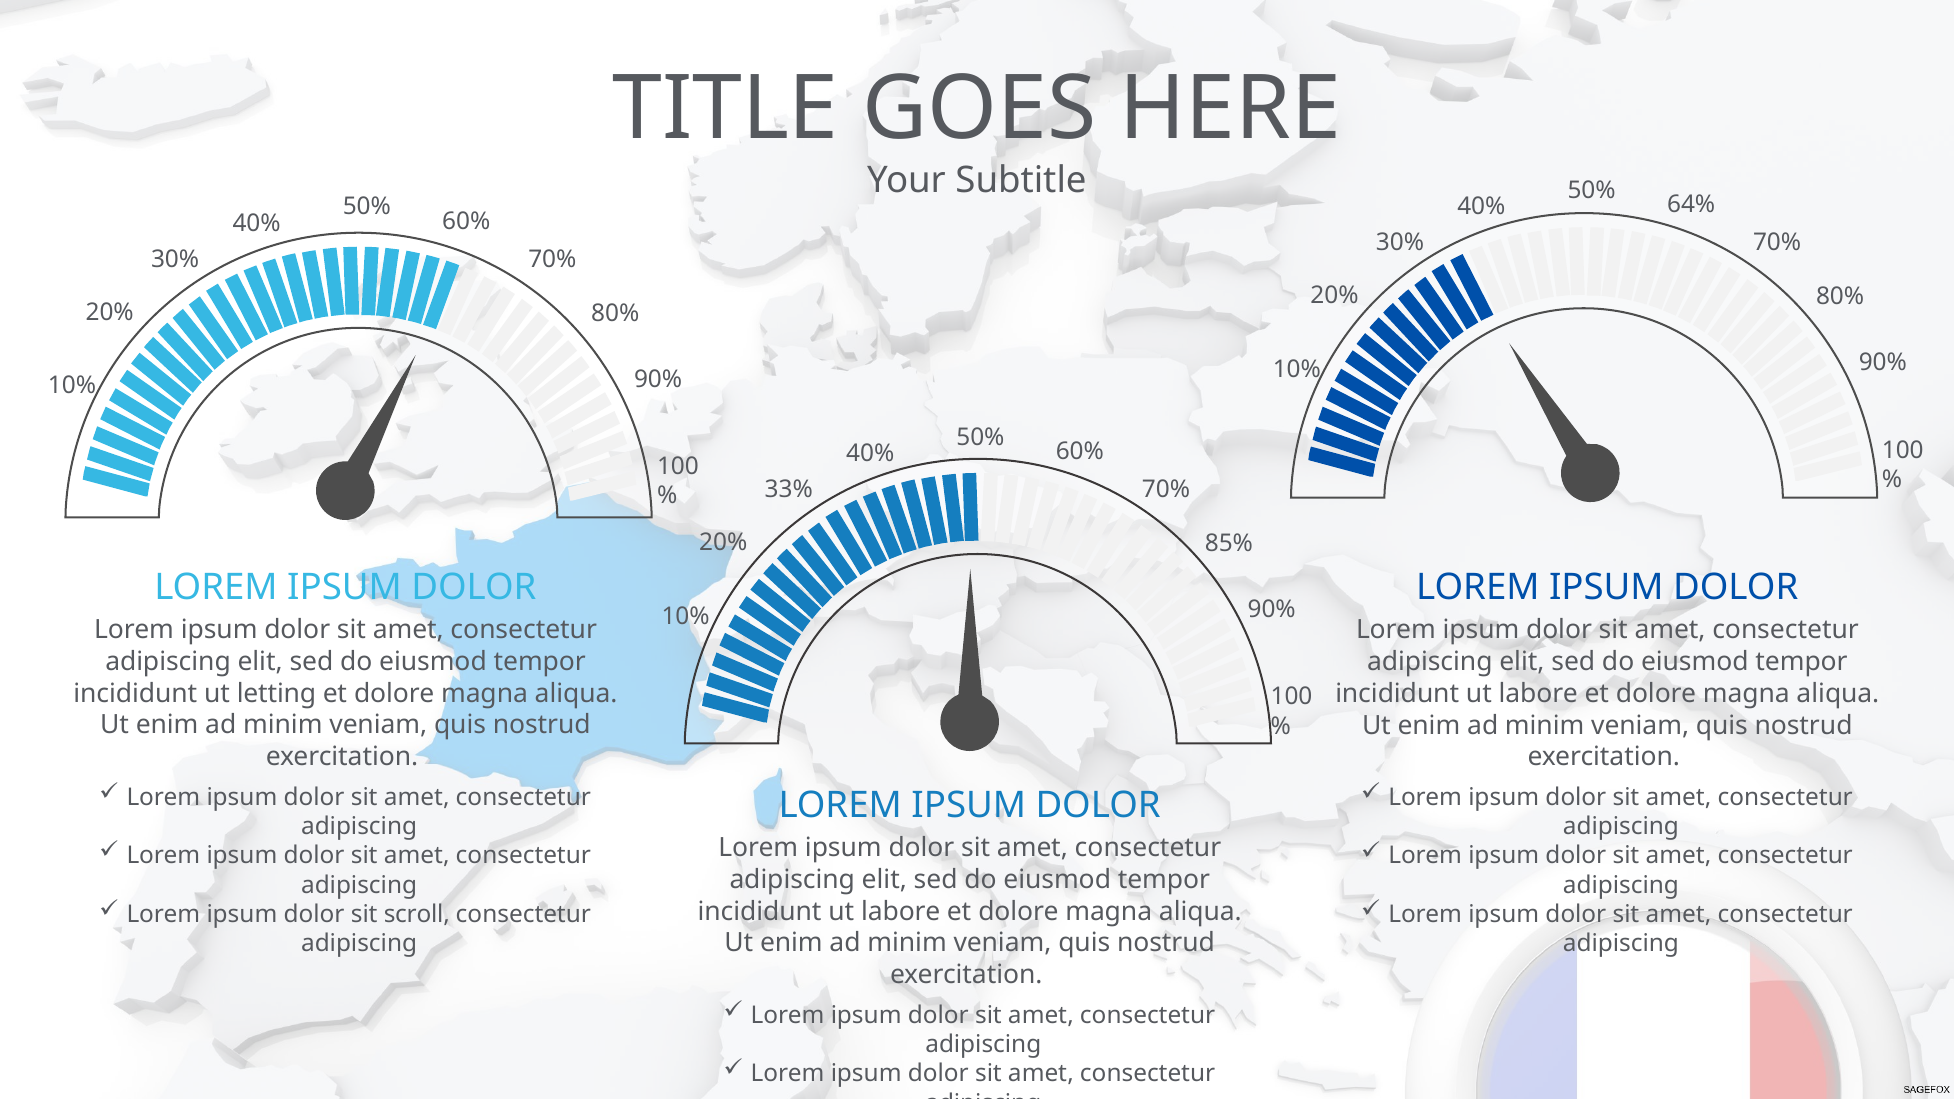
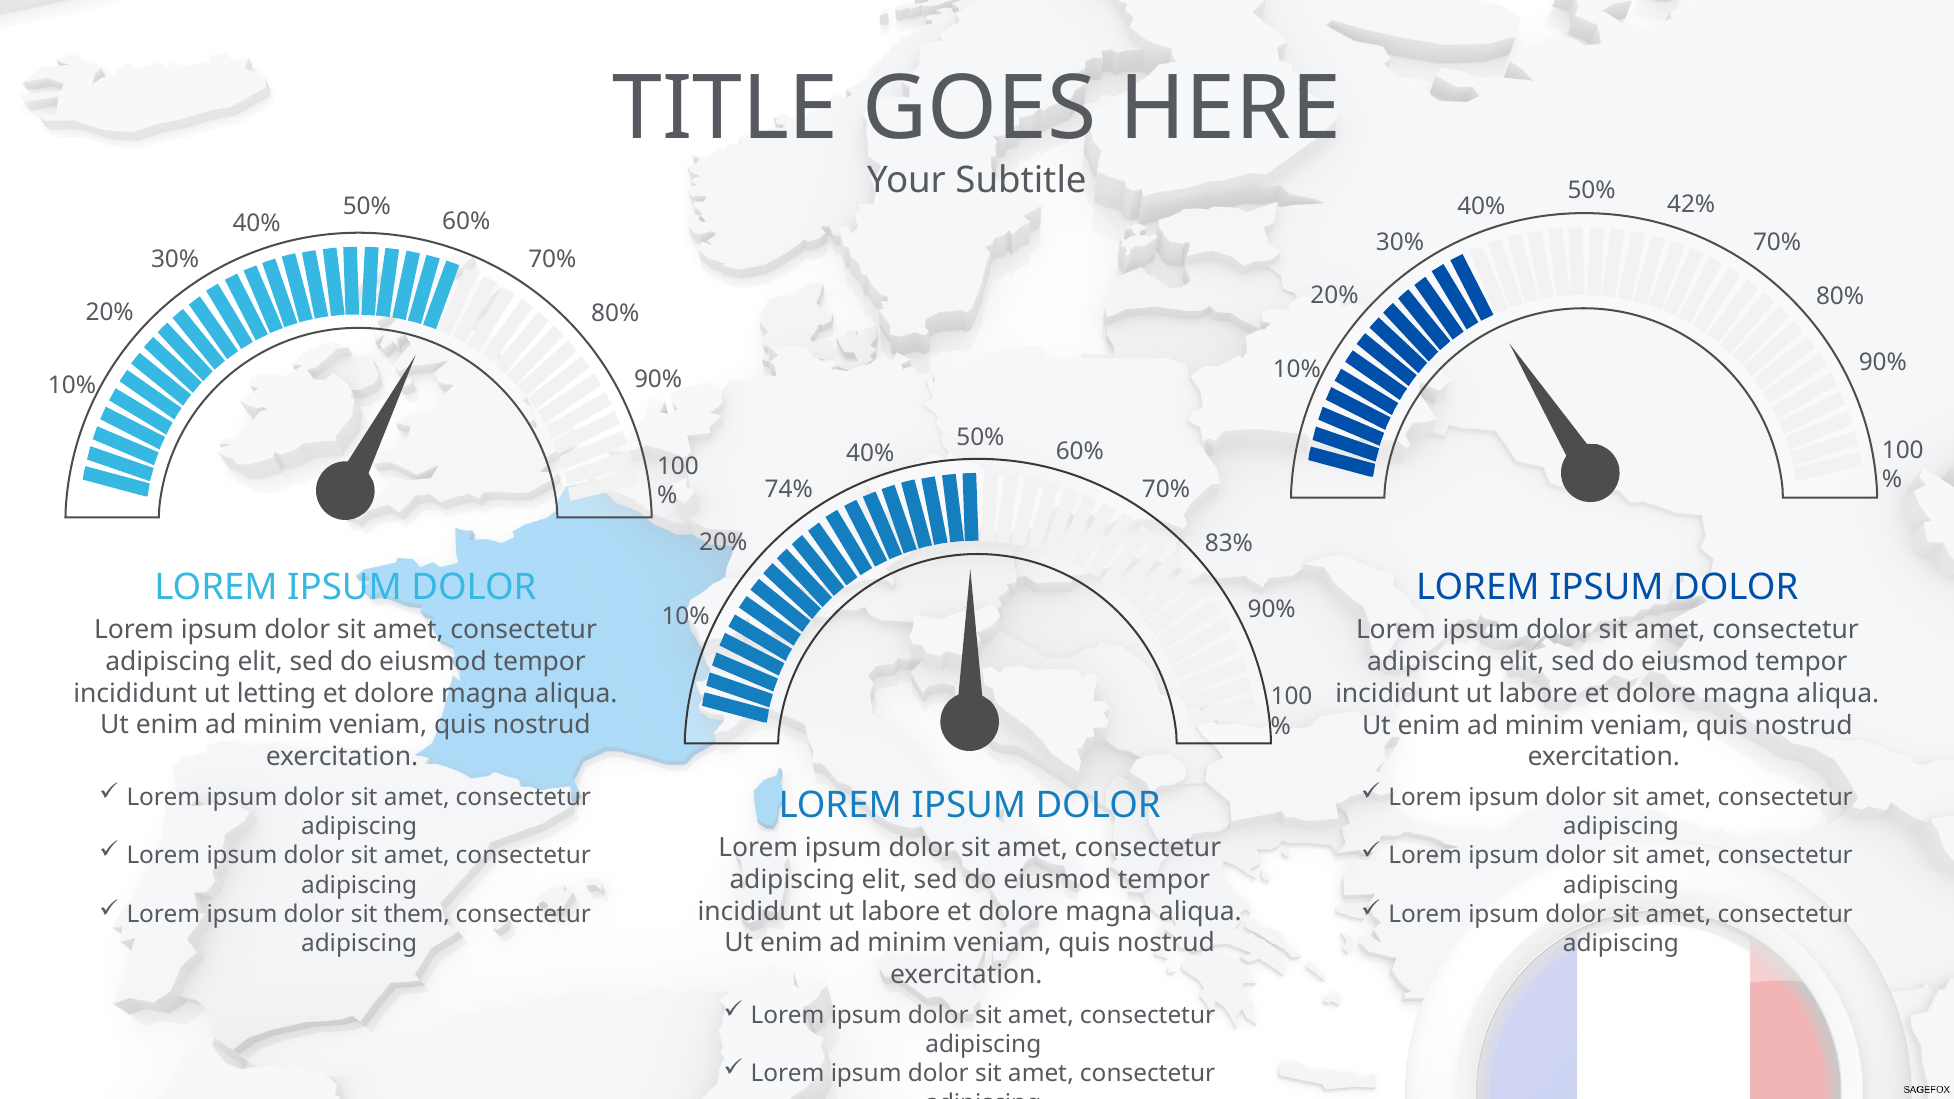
64%: 64% -> 42% (1691, 205)
33%: 33% -> 74% (789, 489)
85%: 85% -> 83% (1229, 543)
scroll: scroll -> them (417, 915)
